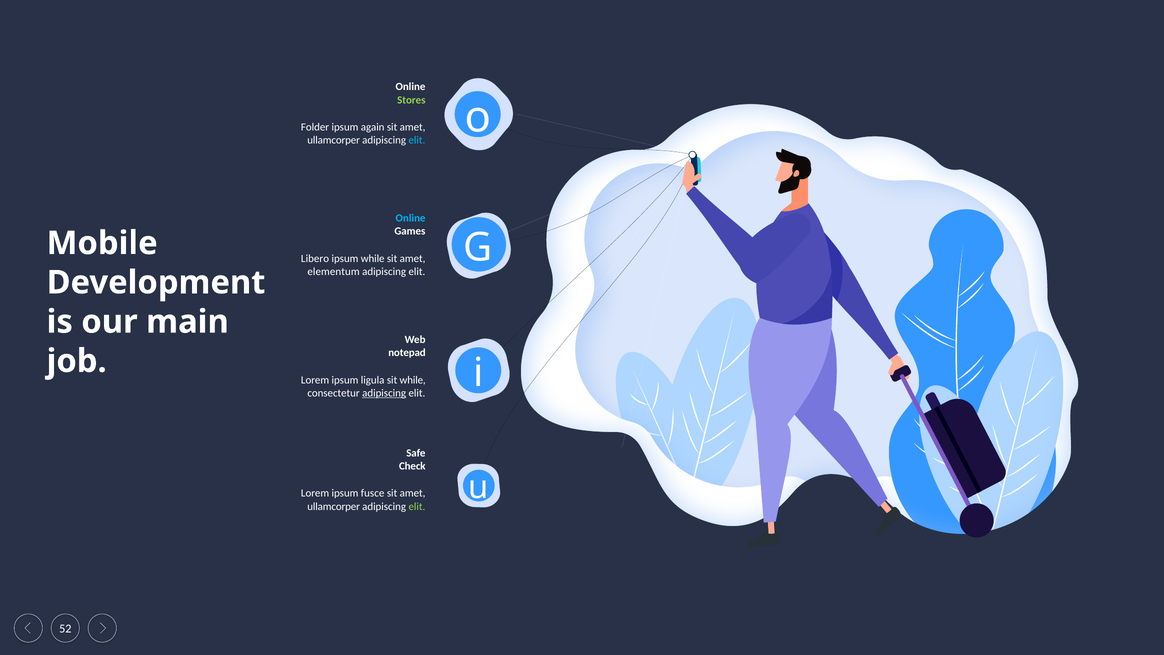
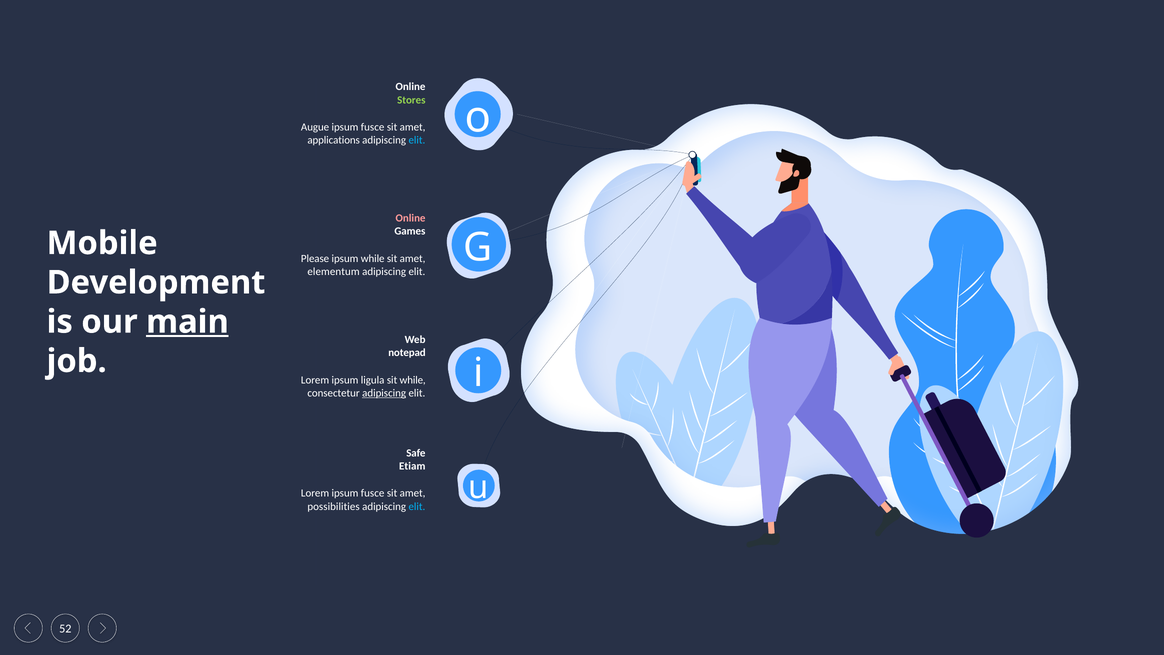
Folder: Folder -> Augue (315, 127)
again: again -> fusce (373, 127)
ullamcorper: ullamcorper -> applications (334, 140)
Online colour: light blue -> pink (411, 218)
Libero: Libero -> Please (315, 259)
main underline: none -> present (187, 322)
Check: Check -> Etiam (412, 466)
ullamcorper: ullamcorper -> possibilities (334, 506)
elit colour: light green -> light blue (417, 506)
